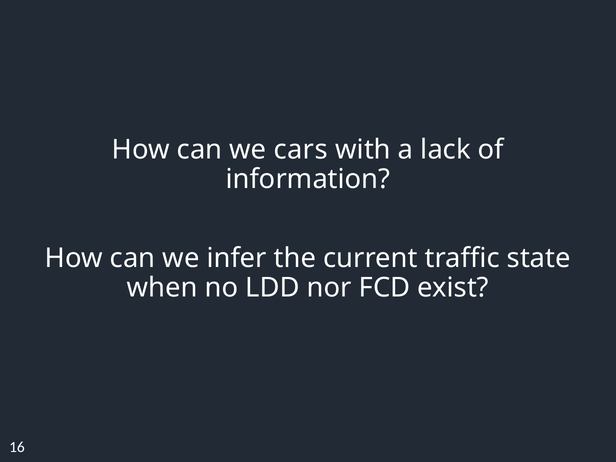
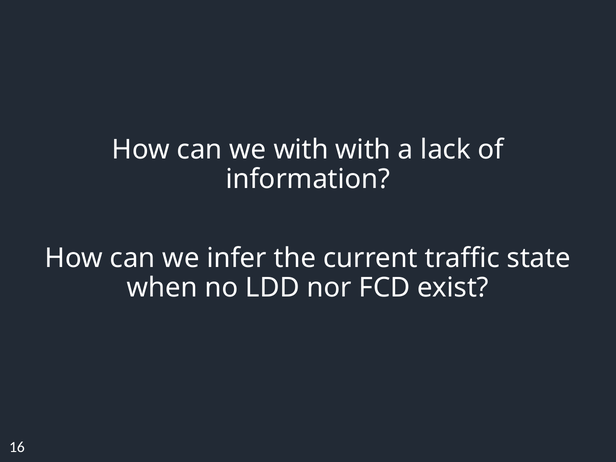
we cars: cars -> with (301, 150)
